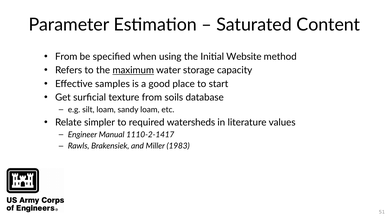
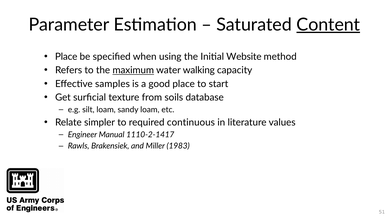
Content underline: none -> present (328, 25)
From: From -> Place (66, 57)
storage: storage -> walking (199, 70)
watersheds: watersheds -> continuous (191, 122)
